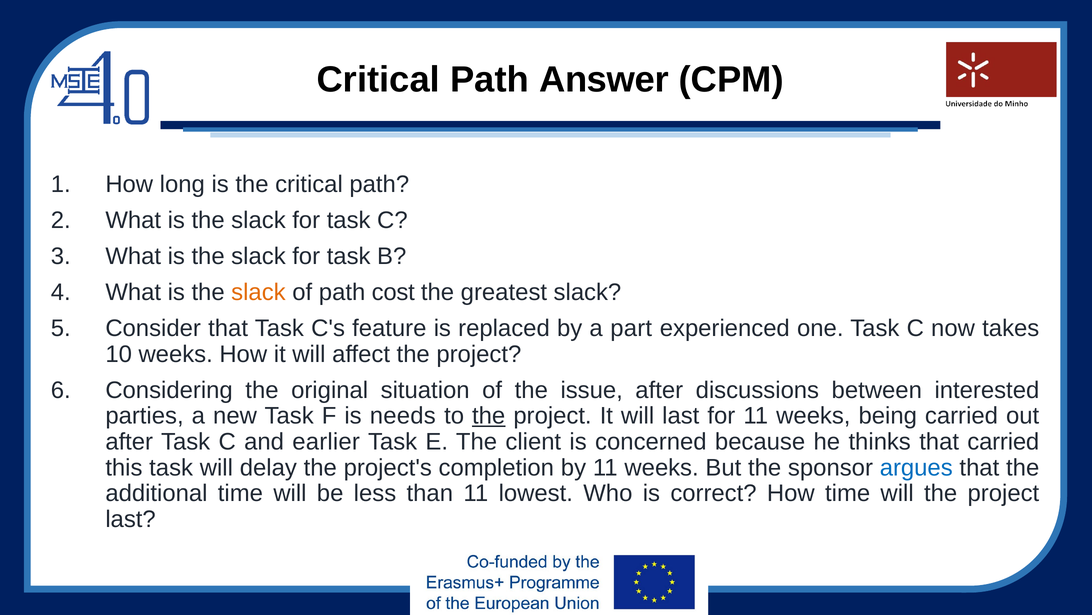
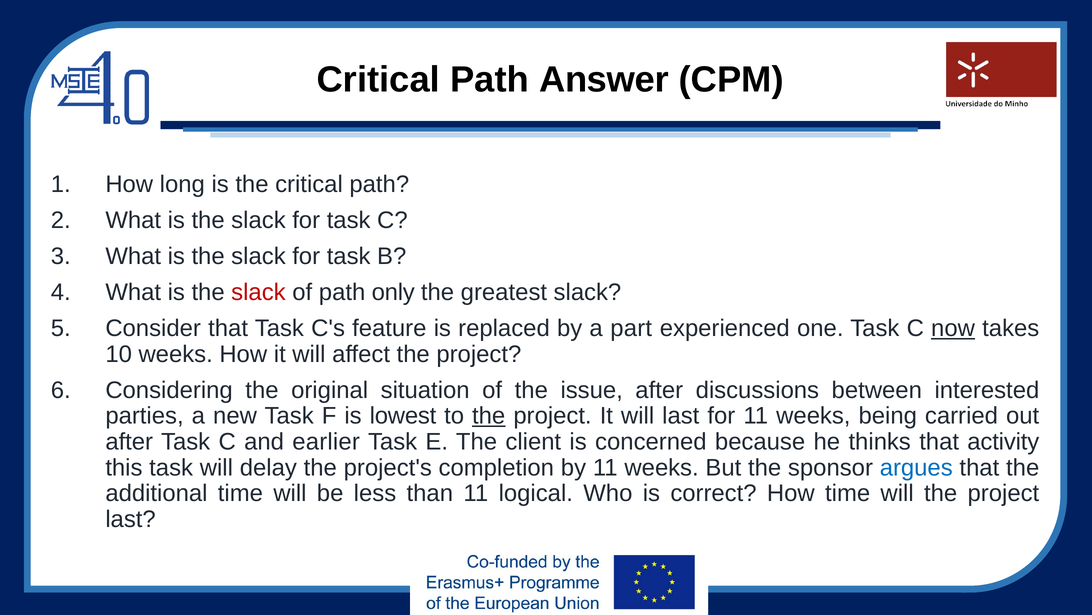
slack colour: orange -> red (258, 292)
cost: cost -> only (393, 292)
now underline: none -> present (953, 328)
needs: needs -> lowest (403, 416)
that carried: carried -> activity (1003, 441)
lowest: lowest -> logical (536, 493)
